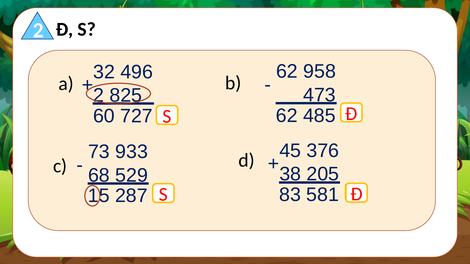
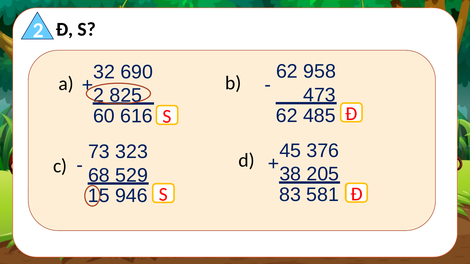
496: 496 -> 690 (137, 72)
727: 727 -> 616 (136, 116)
933: 933 -> 323 (132, 152)
287: 287 -> 946 (131, 196)
